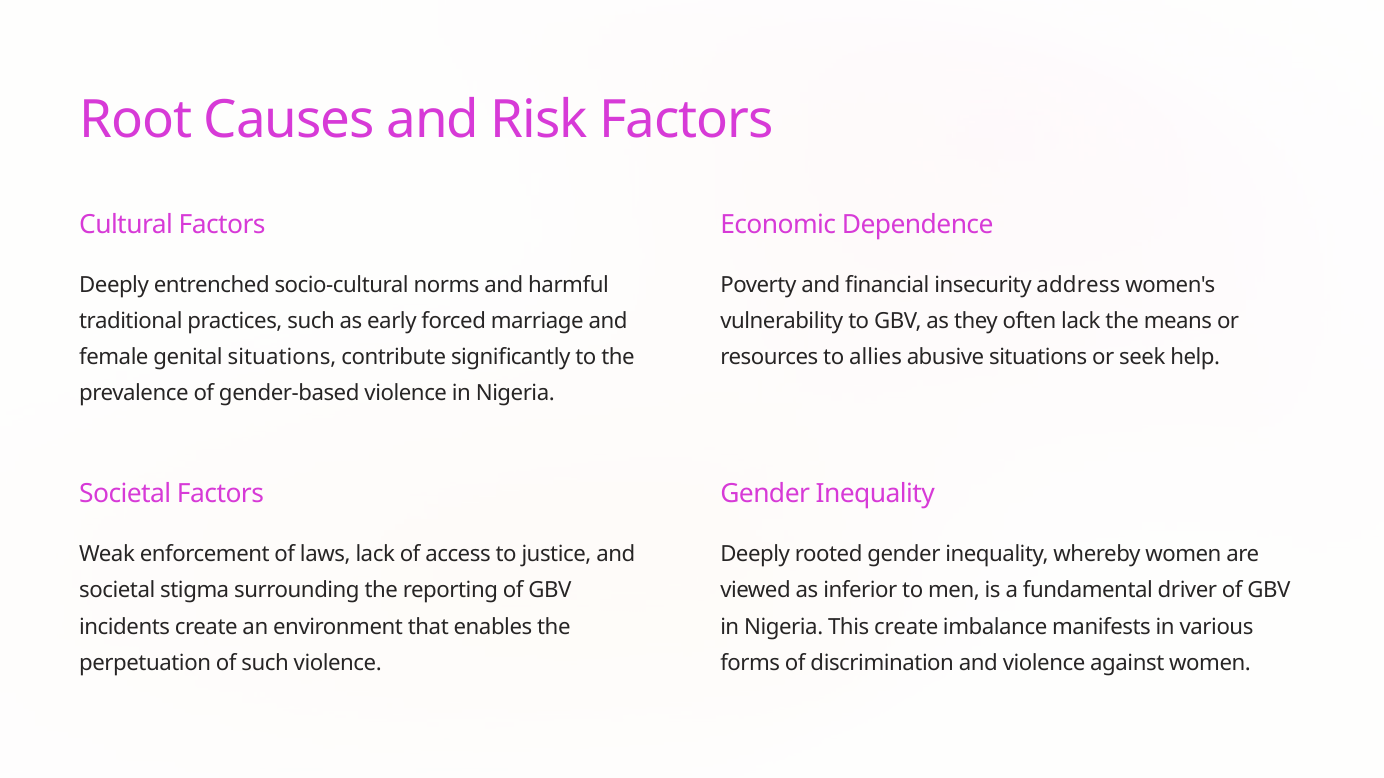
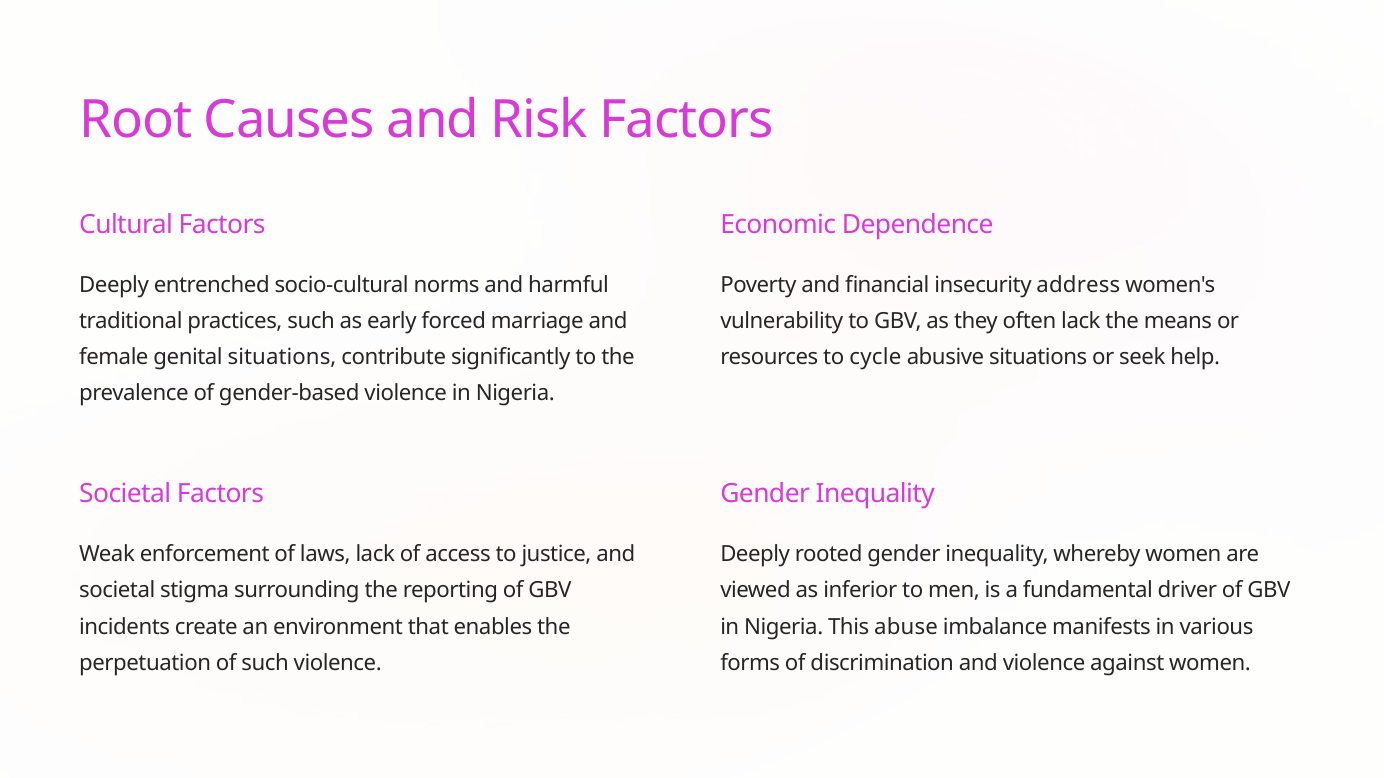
allies: allies -> cycle (875, 358)
This create: create -> abuse (906, 627)
